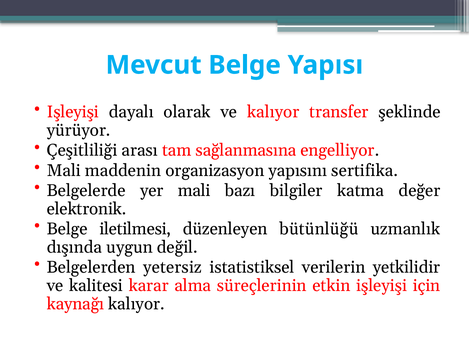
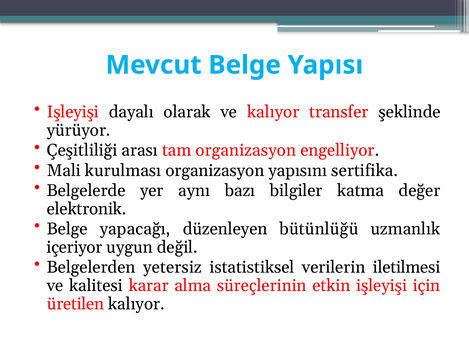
tam sağlanmasına: sağlanmasına -> organizasyon (246, 150)
maddenin: maddenin -> kurulması (123, 170)
yer mali: mali -> aynı (194, 190)
iletilmesi: iletilmesi -> yapacağı (135, 229)
dışında: dışında -> içeriyor (75, 247)
yetkilidir: yetkilidir -> iletilmesi (407, 267)
kaynağı: kaynağı -> üretilen (76, 304)
